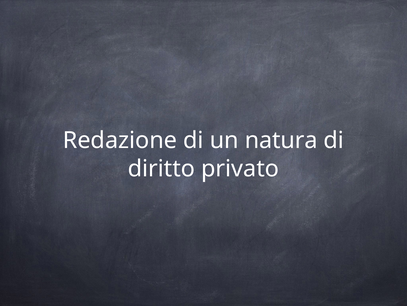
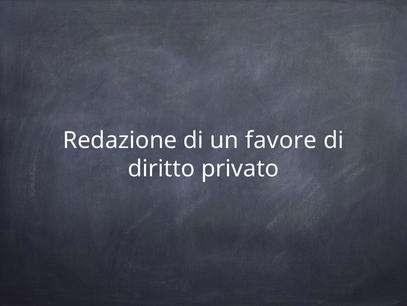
natura: natura -> favore (281, 140)
